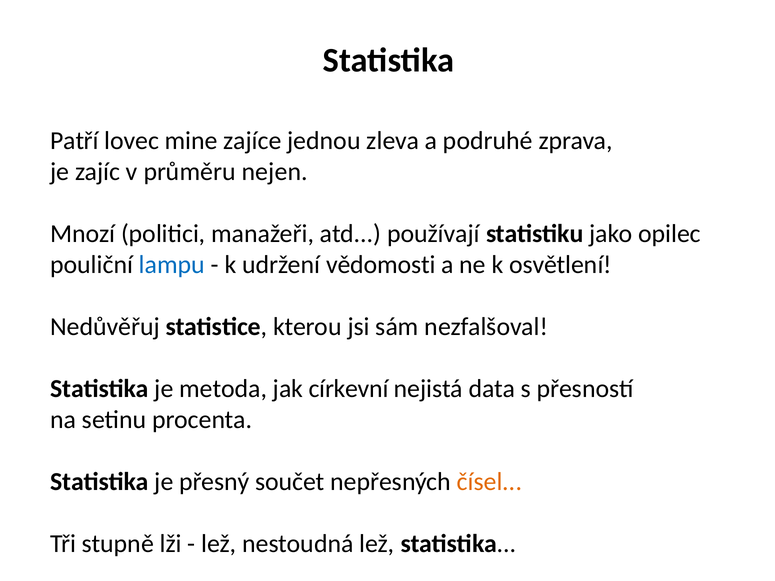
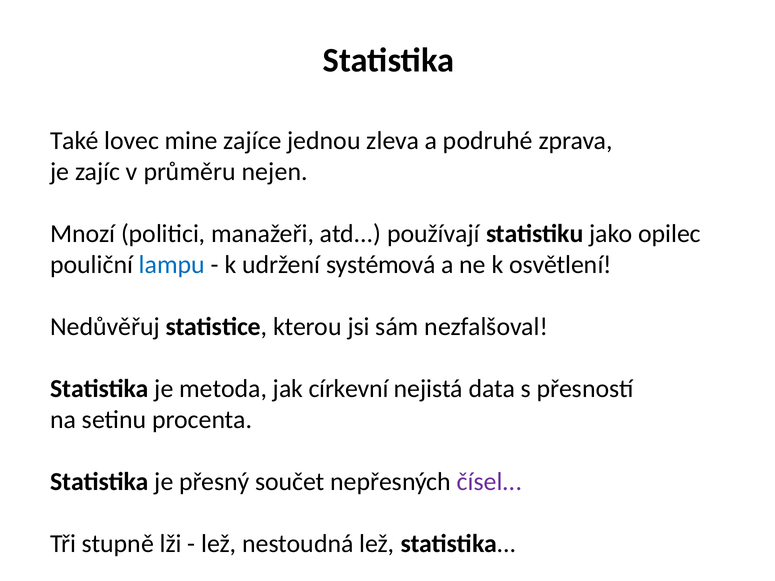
Patří: Patří -> Také (74, 141)
vědomosti: vědomosti -> systémová (381, 265)
čísel colour: orange -> purple (489, 482)
